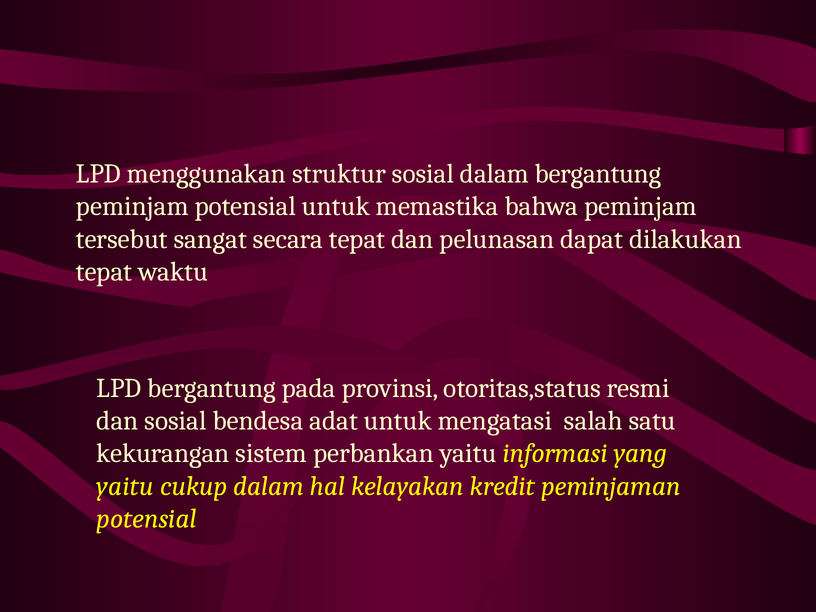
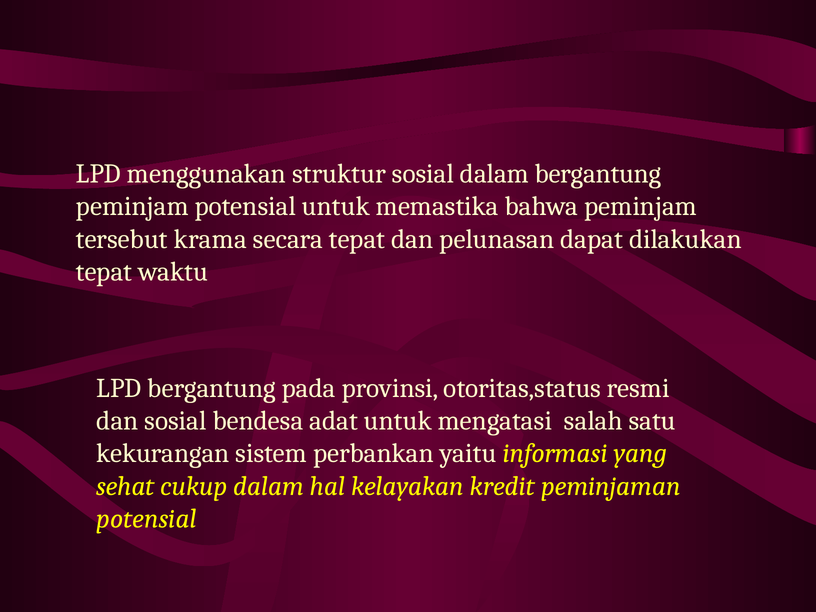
sangat: sangat -> krama (210, 239)
yaitu: yaitu -> sehat (125, 486)
